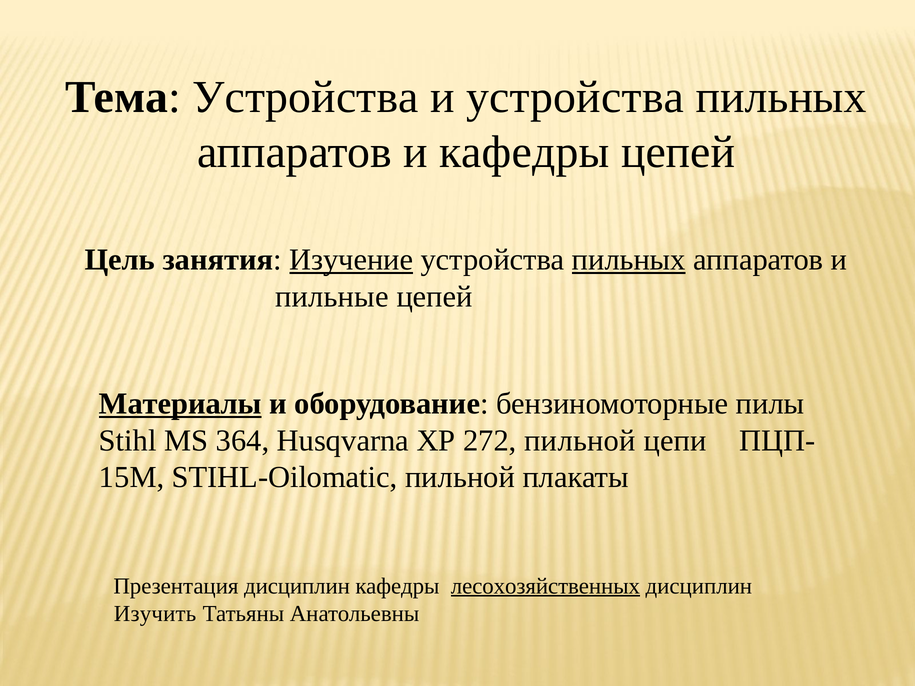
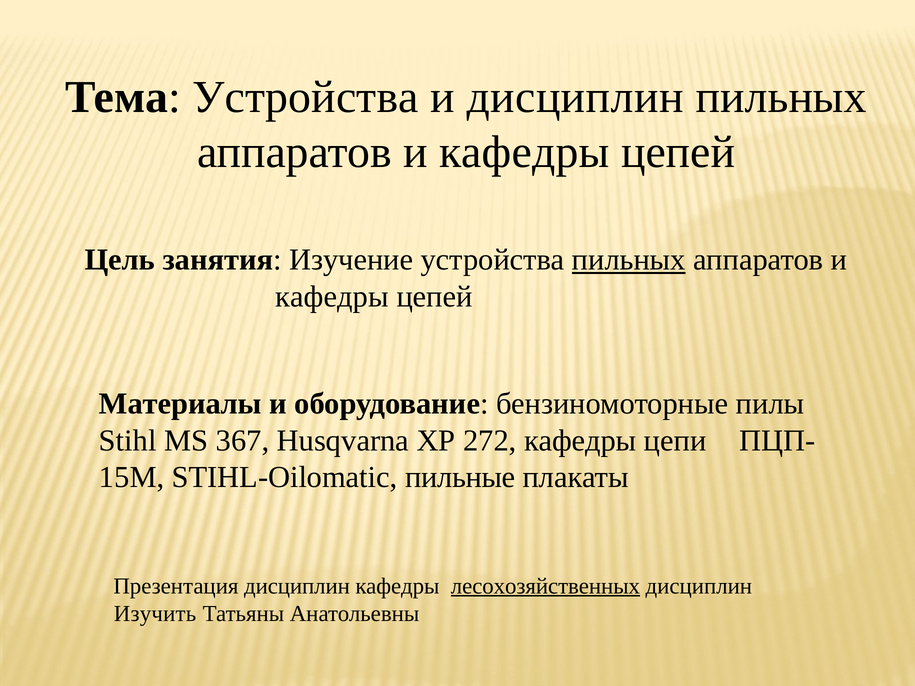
и устройства: устройства -> дисциплин (575, 97)
Изучение underline: present -> none (351, 260)
пильные: пильные -> кафедры (332, 297)
Материалы underline: present -> none (180, 404)
364: 364 -> 367 (242, 441)
272 пильной: пильной -> кафедры (580, 441)
STIHL‑Oilomatic пильной: пильной -> пильные (460, 477)
